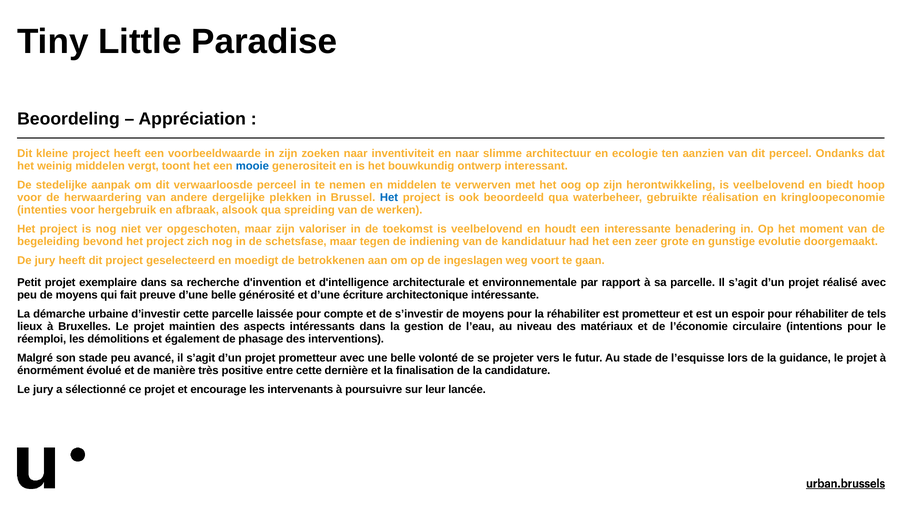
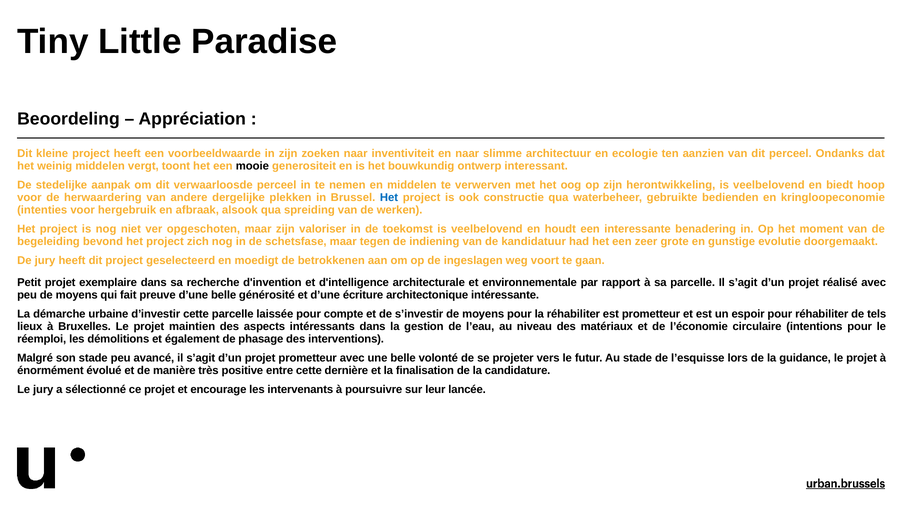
mooie colour: blue -> black (252, 166)
beoordeeld: beoordeeld -> constructie (514, 198)
réalisation: réalisation -> bedienden (730, 198)
